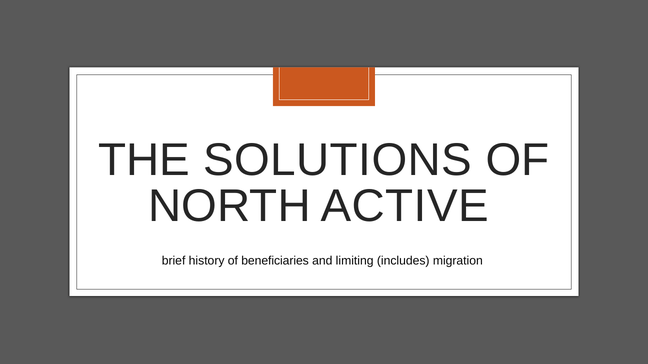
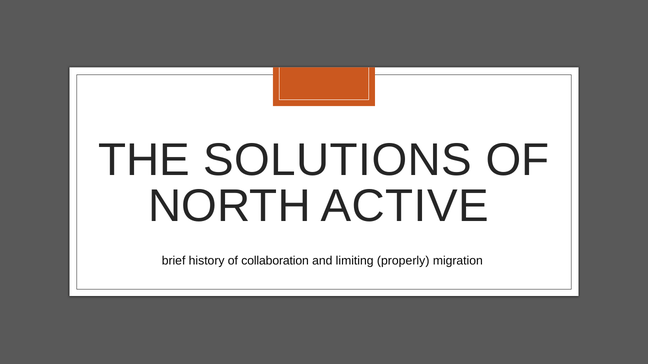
beneficiaries: beneficiaries -> collaboration (275, 261)
includes: includes -> properly (403, 261)
